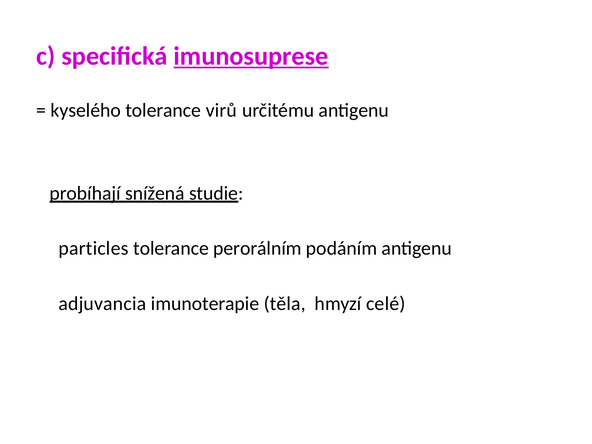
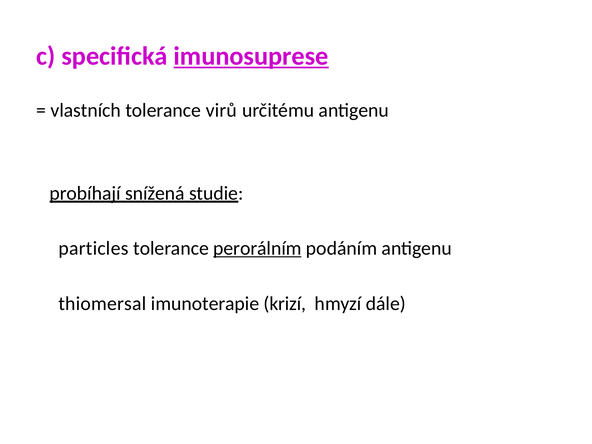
kyselého: kyselého -> vlastních (86, 110)
perorálním underline: none -> present (257, 248)
adjuvancia: adjuvancia -> thiomersal (102, 304)
těla: těla -> krizí (285, 304)
celé: celé -> dále (386, 304)
